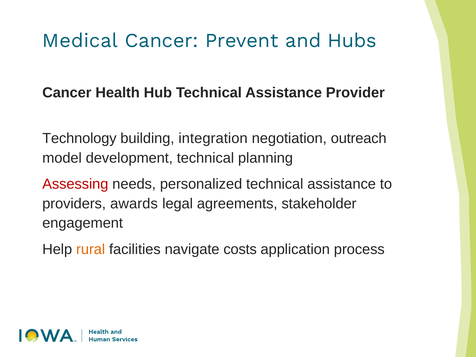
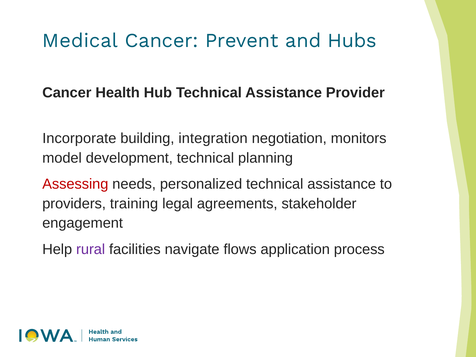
Technology: Technology -> Incorporate (79, 138)
outreach: outreach -> monitors (359, 138)
awards: awards -> training (134, 204)
rural colour: orange -> purple (91, 249)
costs: costs -> flows (240, 249)
